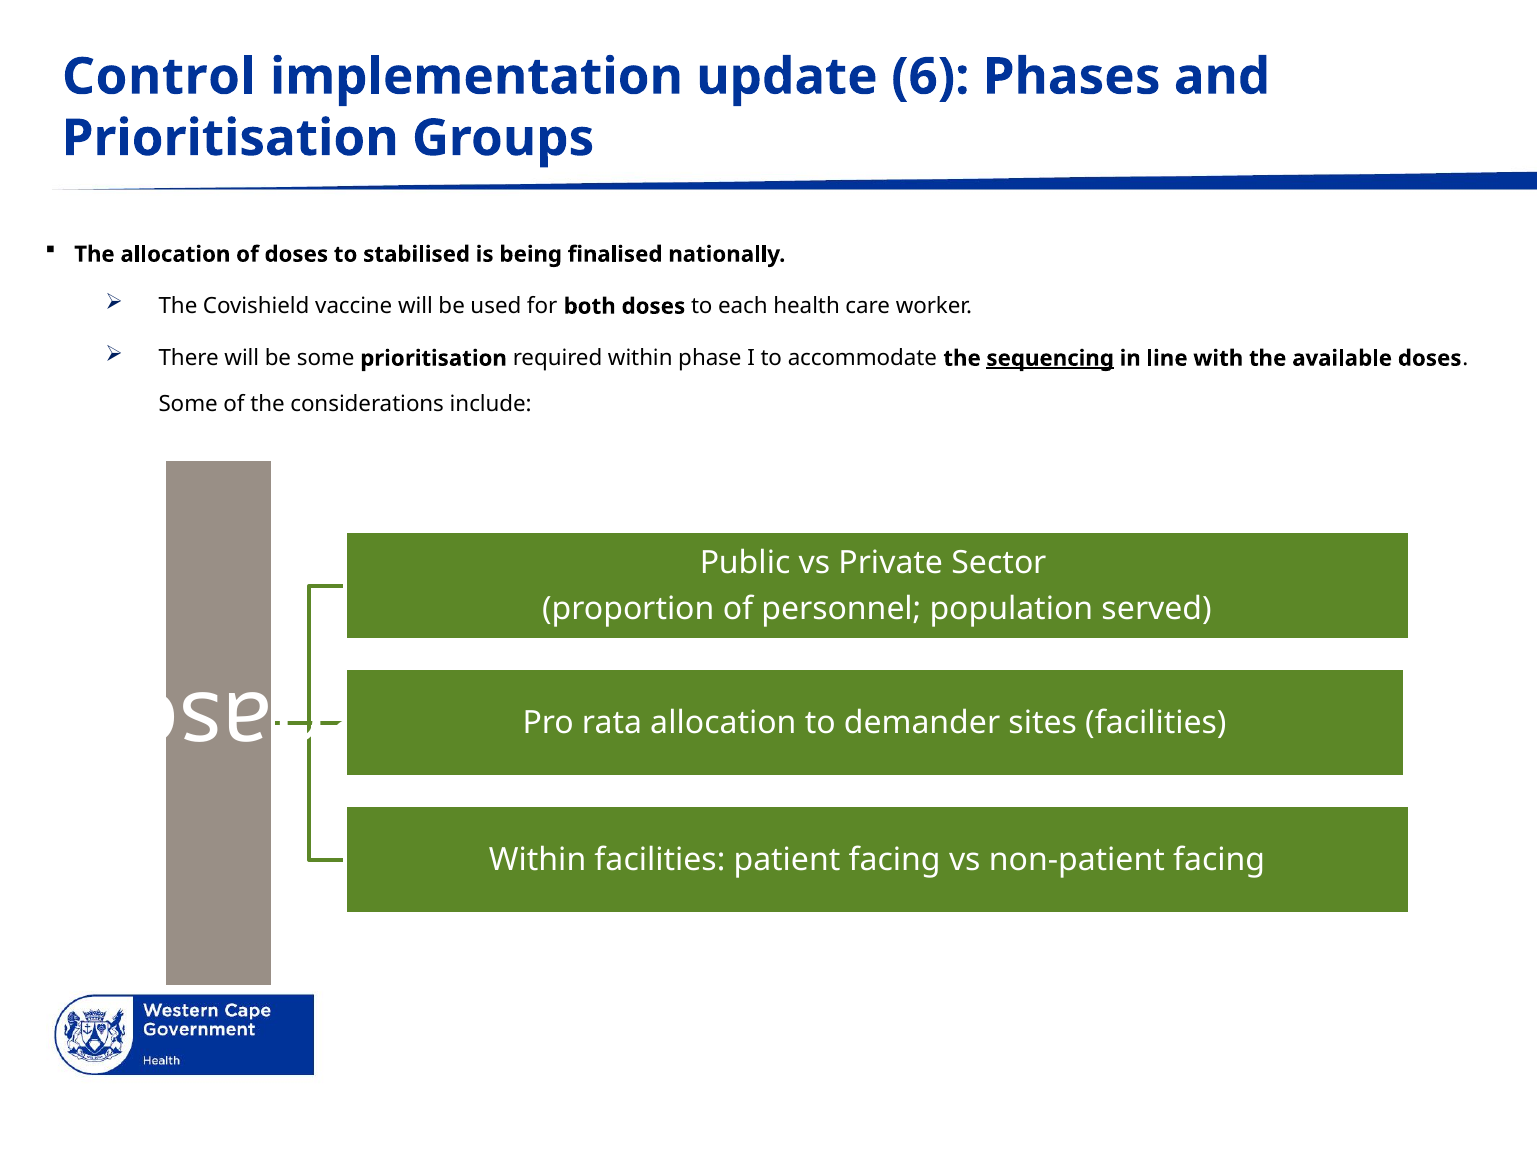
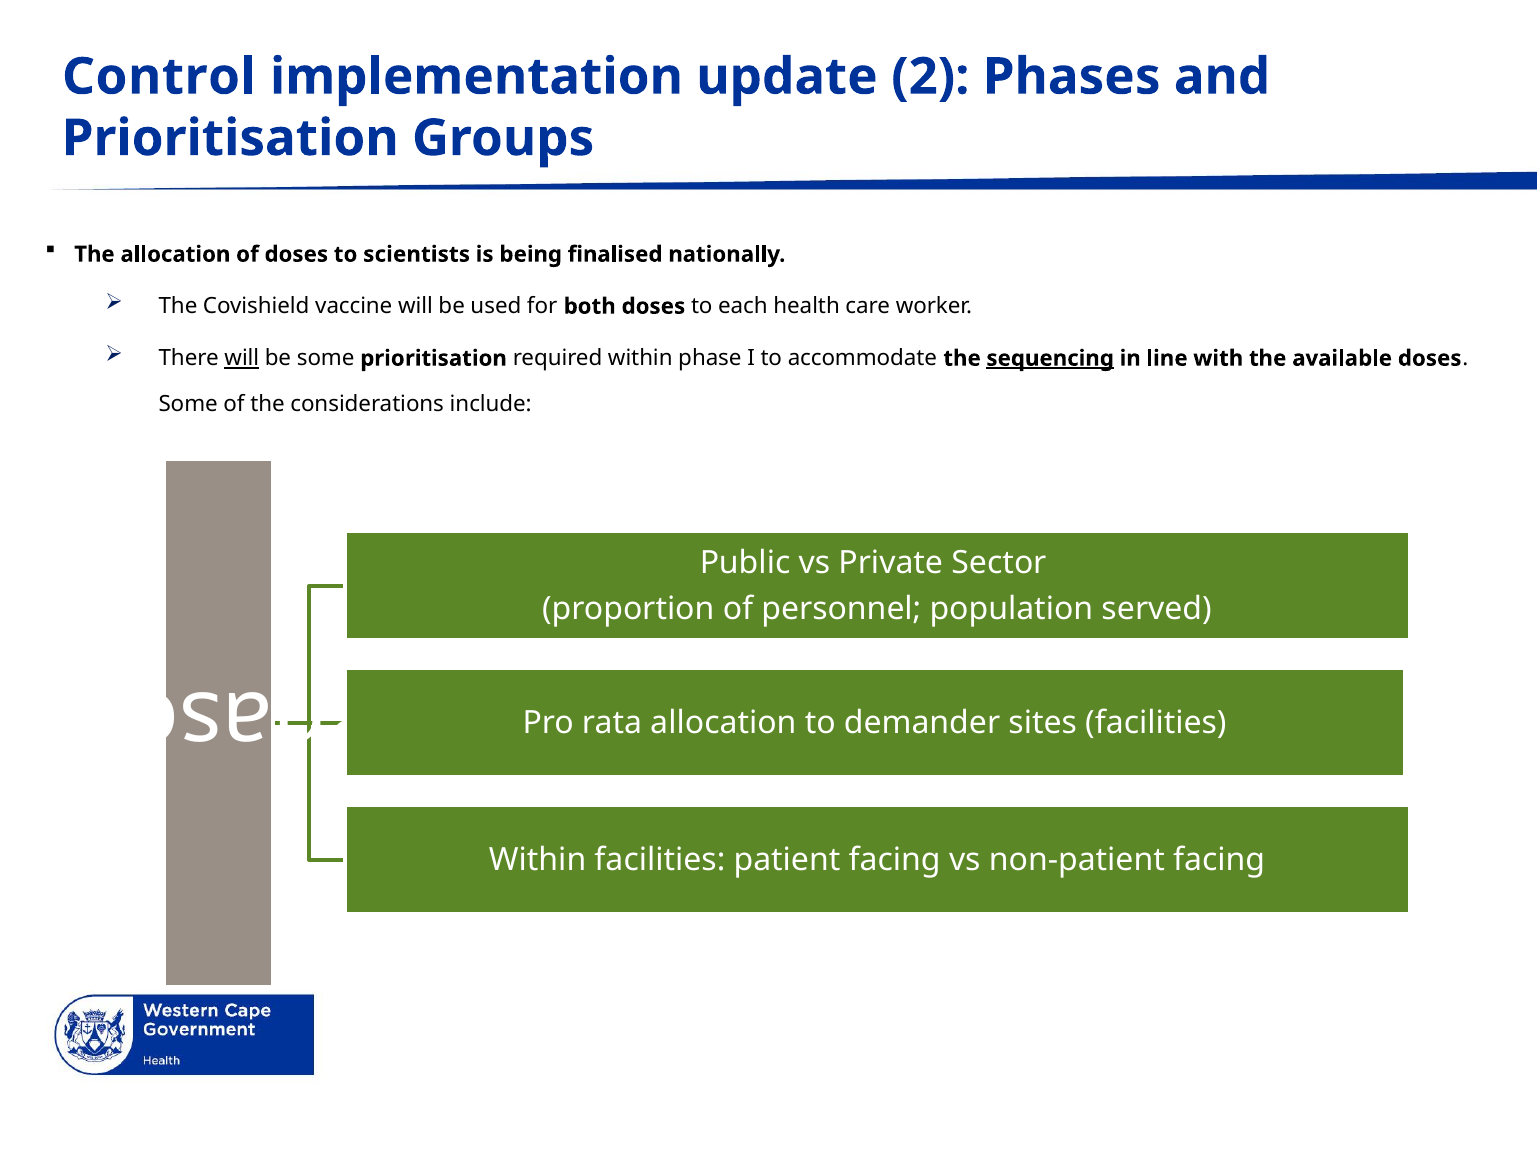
6: 6 -> 2 (930, 77)
stabilised: stabilised -> scientists (417, 255)
will underline: none -> present (242, 359)
